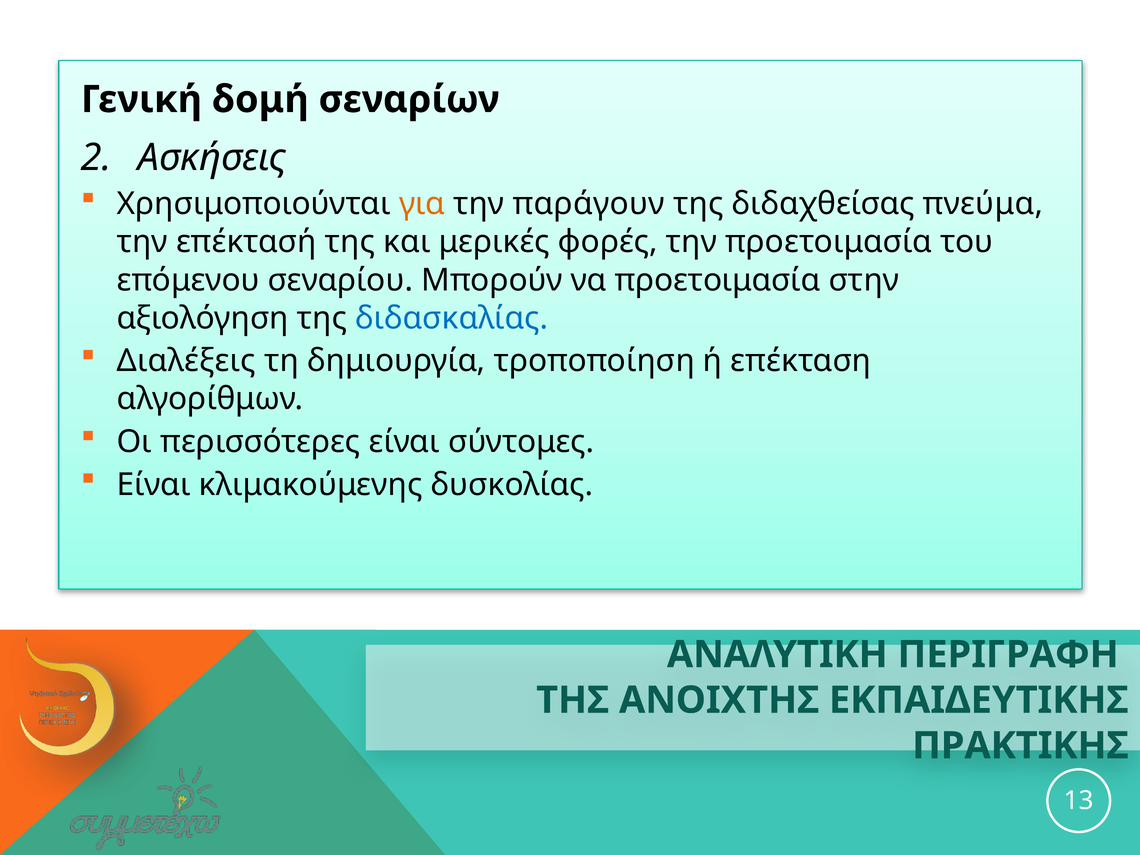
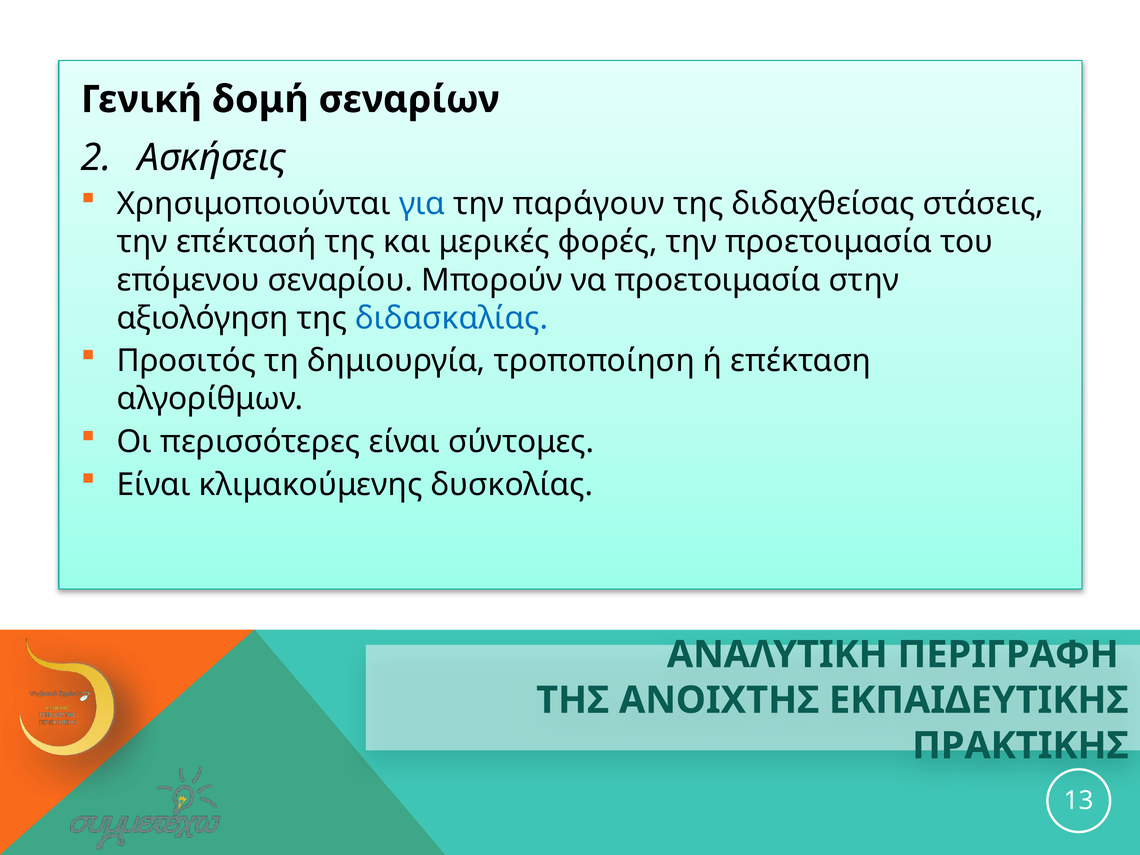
για colour: orange -> blue (422, 204)
πνεύμα: πνεύμα -> στάσεις (983, 204)
Διαλέξεις: Διαλέξεις -> Προσιτός (187, 361)
